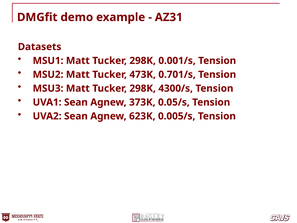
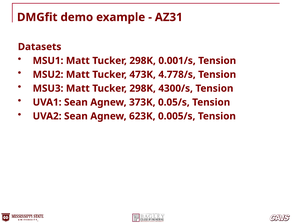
0.701/s: 0.701/s -> 4.778/s (177, 74)
